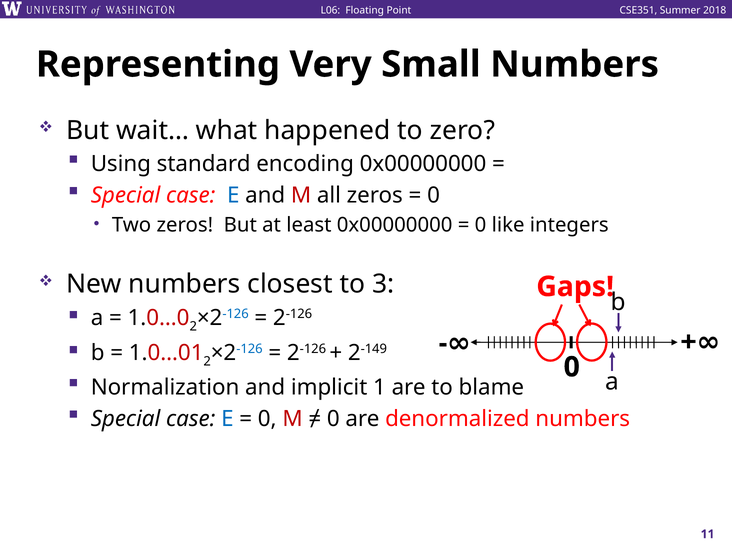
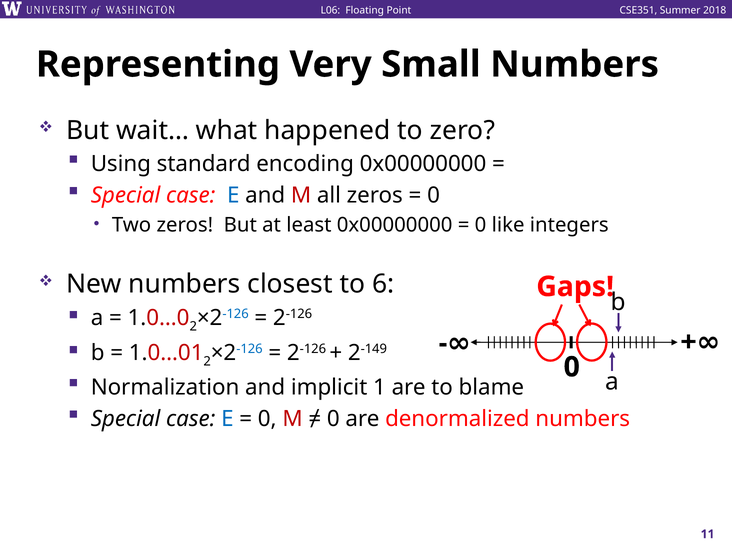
3: 3 -> 6 (383, 284)
